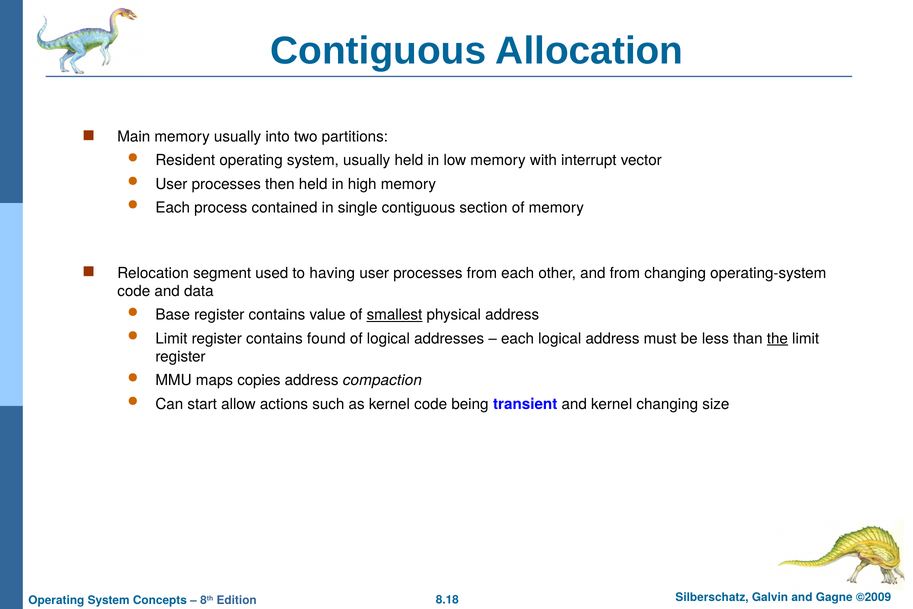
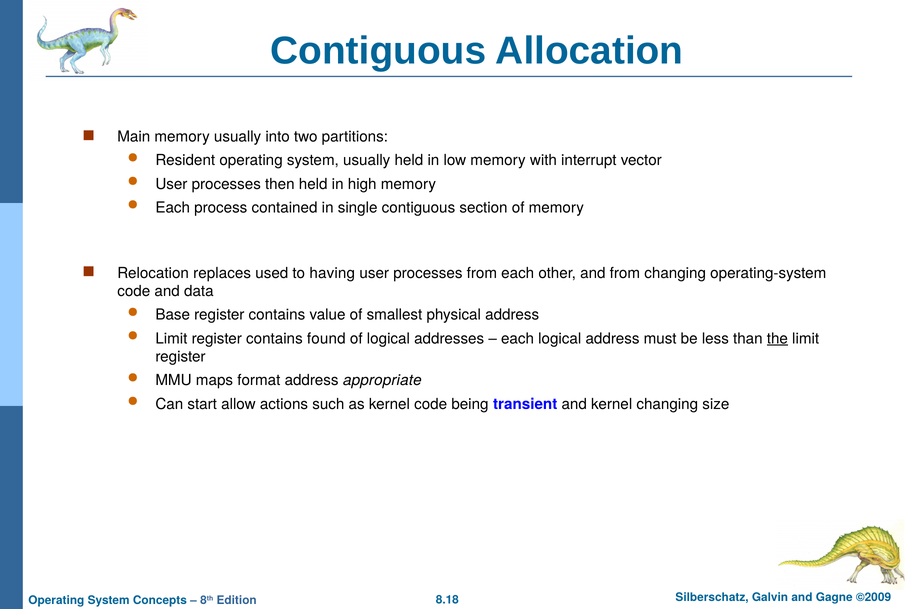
segment: segment -> replaces (222, 273)
smallest underline: present -> none (394, 315)
copies: copies -> format (259, 380)
compaction: compaction -> appropriate (382, 380)
